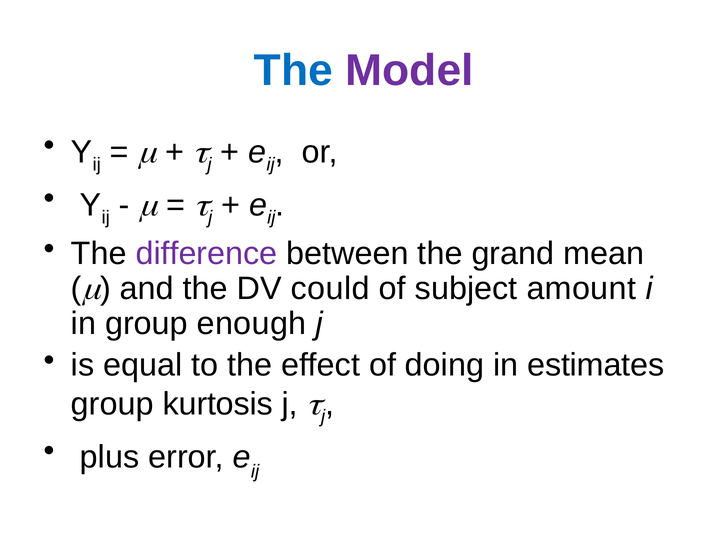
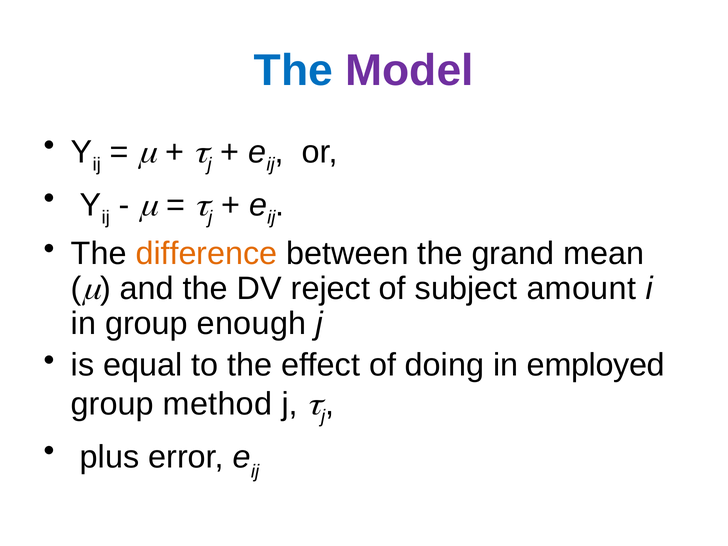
difference colour: purple -> orange (206, 254)
could: could -> reject (330, 289)
estimates: estimates -> employed (596, 365)
kurtosis: kurtosis -> method (218, 404)
